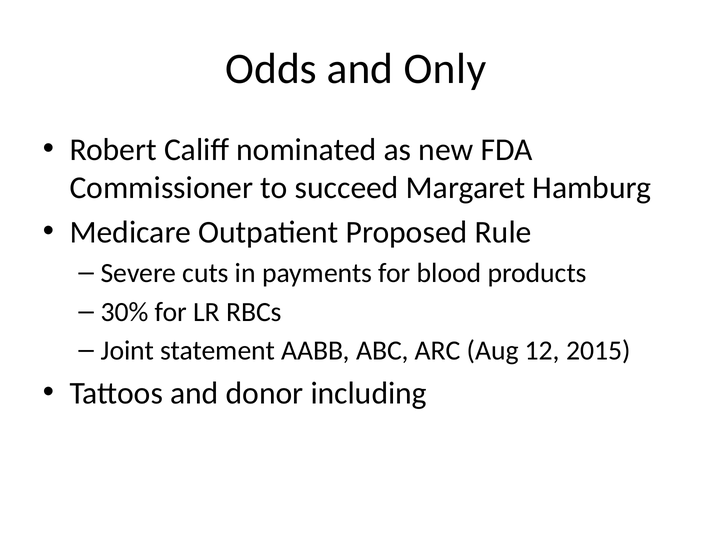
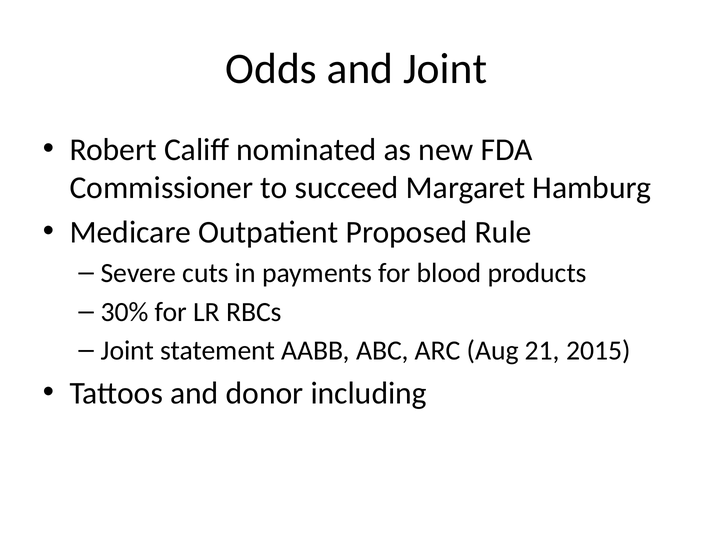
and Only: Only -> Joint (445, 69)
12: 12 -> 21 (542, 351)
